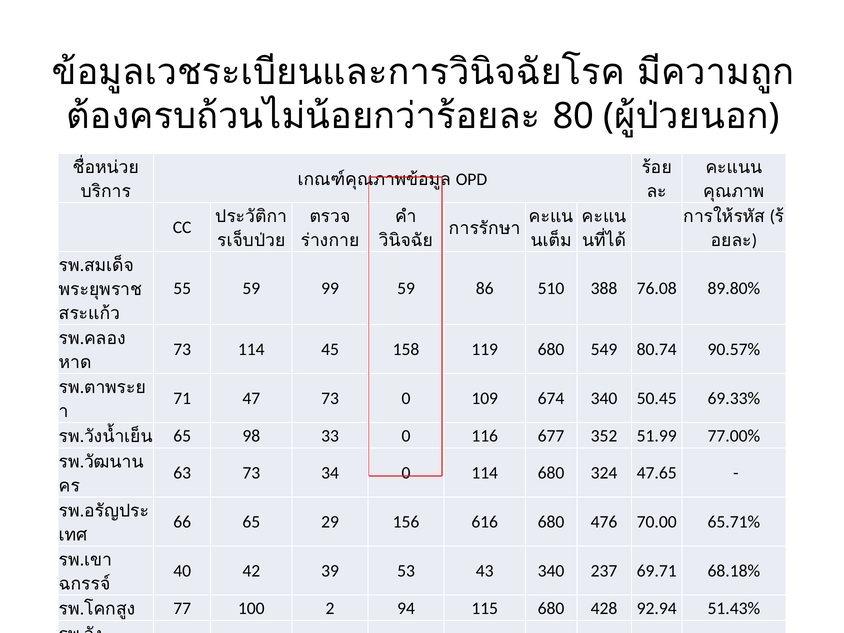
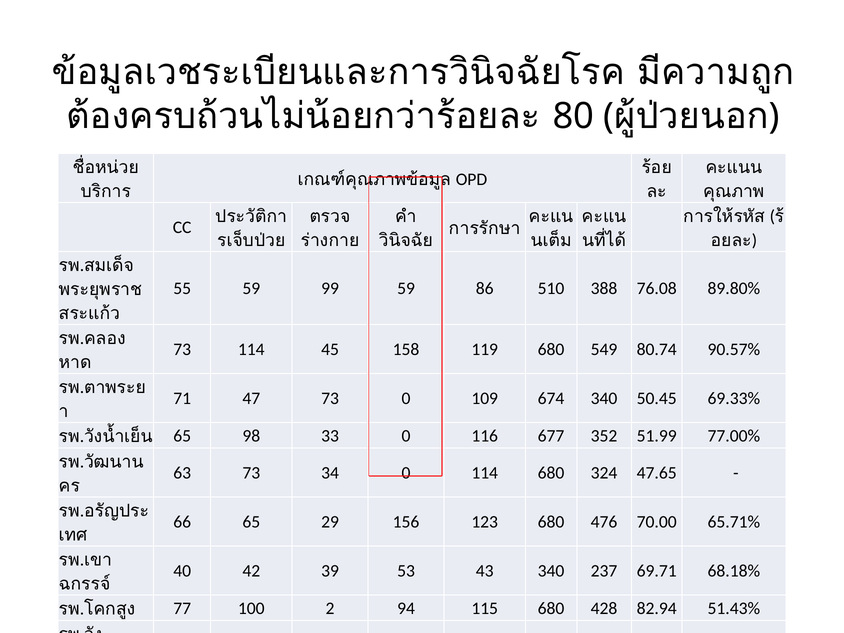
616: 616 -> 123 (485, 522)
92.94: 92.94 -> 82.94 (657, 608)
